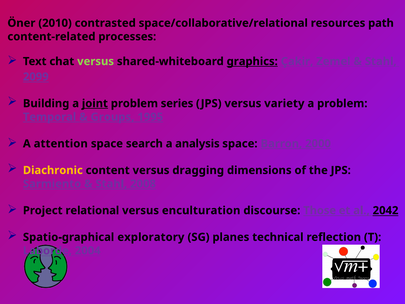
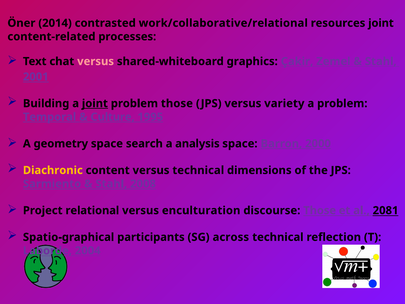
2010: 2010 -> 2014 (55, 23)
space/collaborative/relational: space/collaborative/relational -> work/collaborative/relational (223, 23)
resources path: path -> joint (381, 23)
versus colour: light green -> pink (96, 61)
graphics underline: present -> none (252, 61)
2099: 2099 -> 2001 (36, 77)
problem series: series -> those (177, 103)
Groups: Groups -> Culture (113, 117)
attention: attention -> geometry (61, 144)
versus dragging: dragging -> technical (198, 170)
2042: 2042 -> 2081 (386, 210)
exploratory: exploratory -> participants (151, 237)
planes: planes -> across (231, 237)
